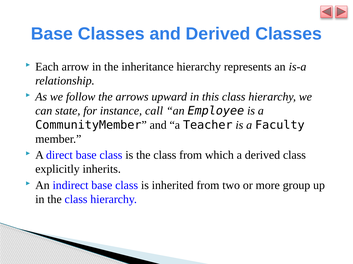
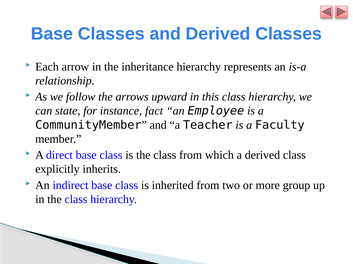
call: call -> fact (154, 111)
